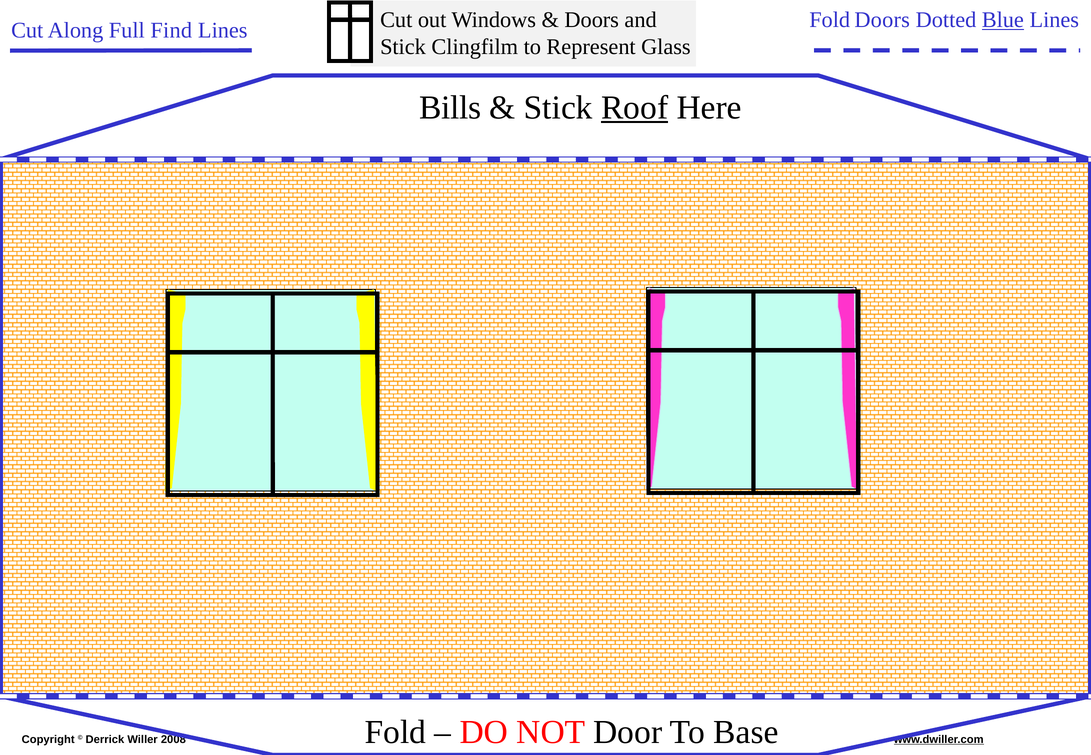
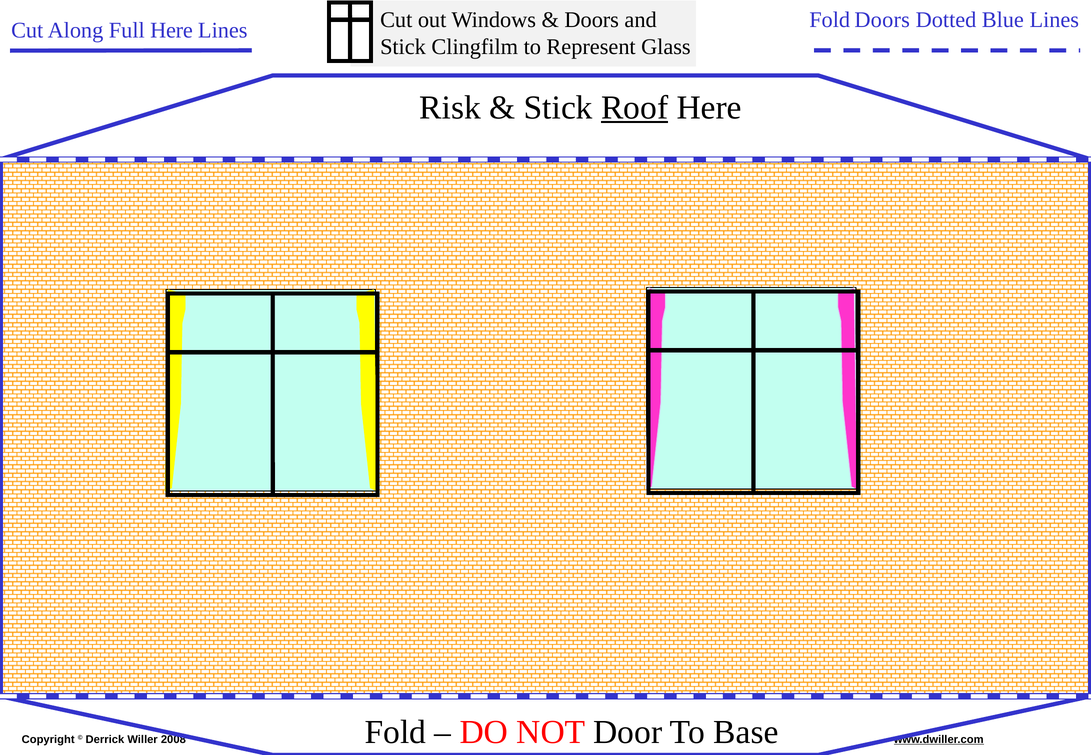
Blue underline: present -> none (1003, 20)
Full Find: Find -> Here (171, 31)
Bills: Bills -> Risk (450, 108)
